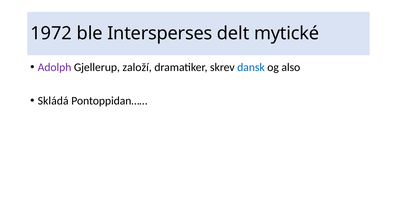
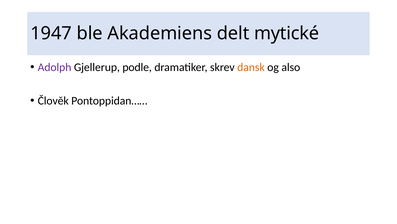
1972: 1972 -> 1947 (51, 33)
Intersperses: Intersperses -> Akademiens (160, 33)
založí: založí -> podle (137, 67)
dansk colour: blue -> orange (251, 67)
Skládá: Skládá -> Člověk (53, 100)
